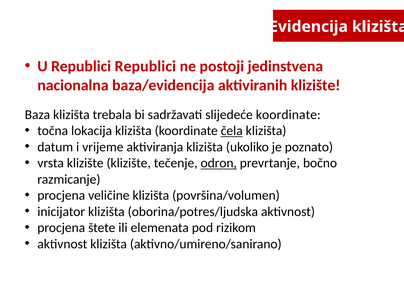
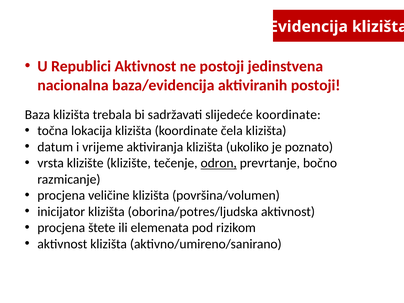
Republici Republici: Republici -> Aktivnost (145, 66)
aktiviranih klizište: klizište -> postoji (316, 85)
čela underline: present -> none (232, 131)
